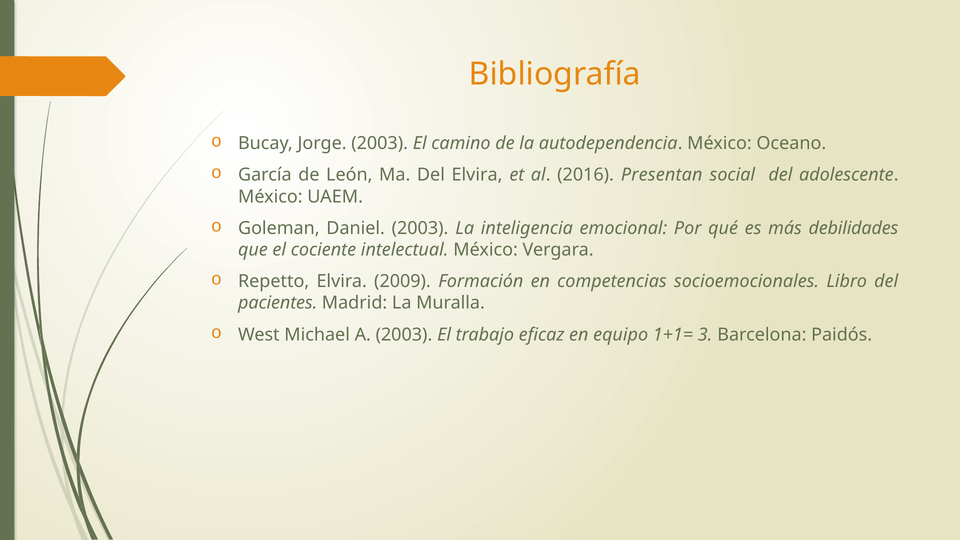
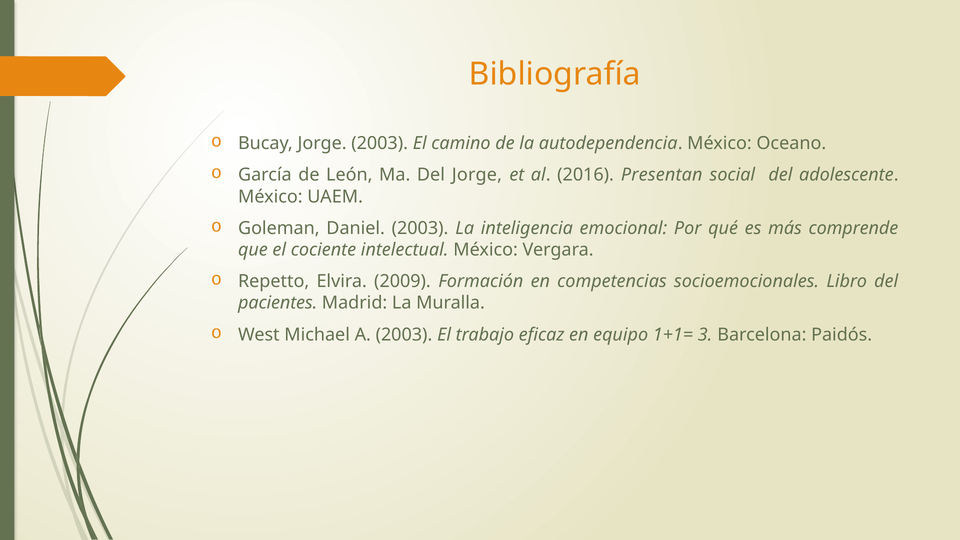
Del Elvira: Elvira -> Jorge (477, 175)
debilidades: debilidades -> comprende (853, 228)
